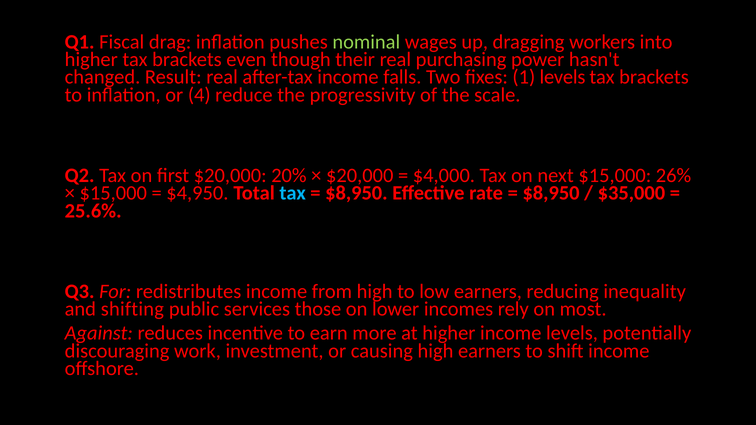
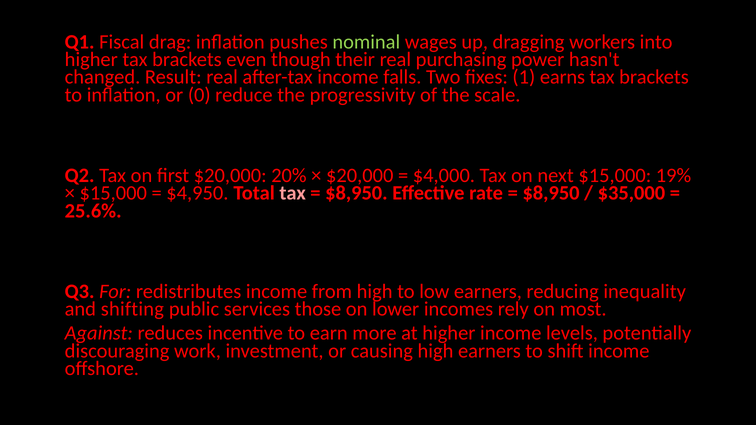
1 levels: levels -> earns (562, 77)
4: 4 -> 0 (199, 95)
26%: 26% -> 19% (674, 176)
tax colour: light blue -> pink (293, 193)
